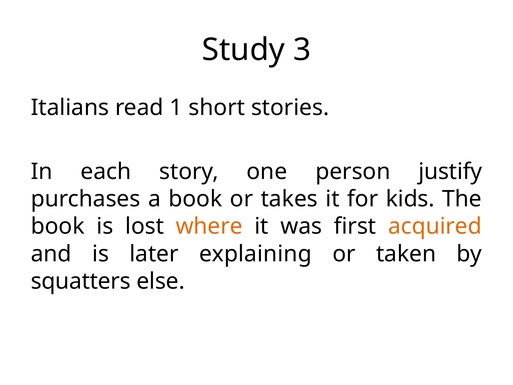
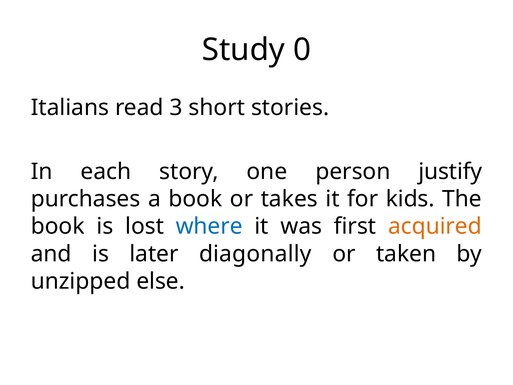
3: 3 -> 0 (302, 50)
1: 1 -> 3 (176, 108)
where colour: orange -> blue (209, 226)
explaining: explaining -> diagonally (255, 254)
squatters: squatters -> unzipped (81, 281)
